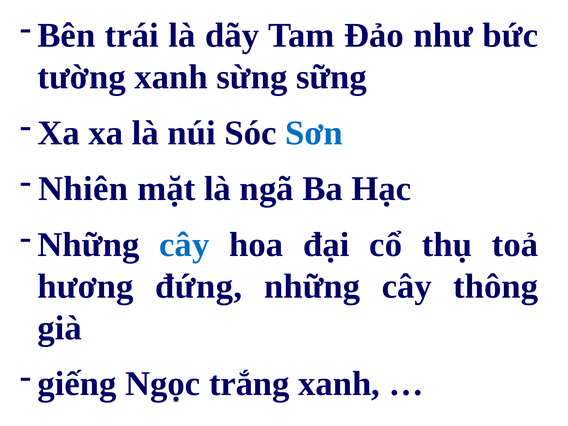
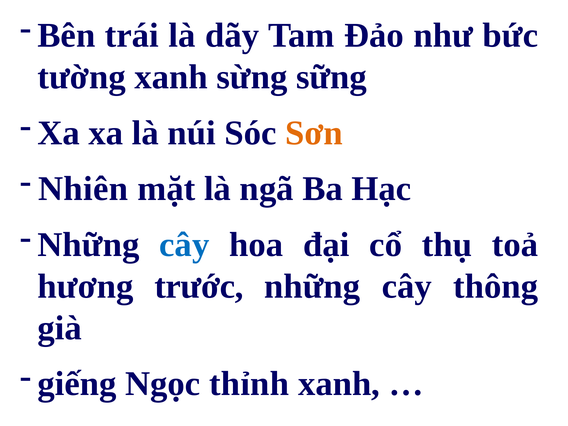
Sơn colour: blue -> orange (314, 133)
đứng: đứng -> trước (199, 286)
trắng: trắng -> thỉnh (249, 384)
